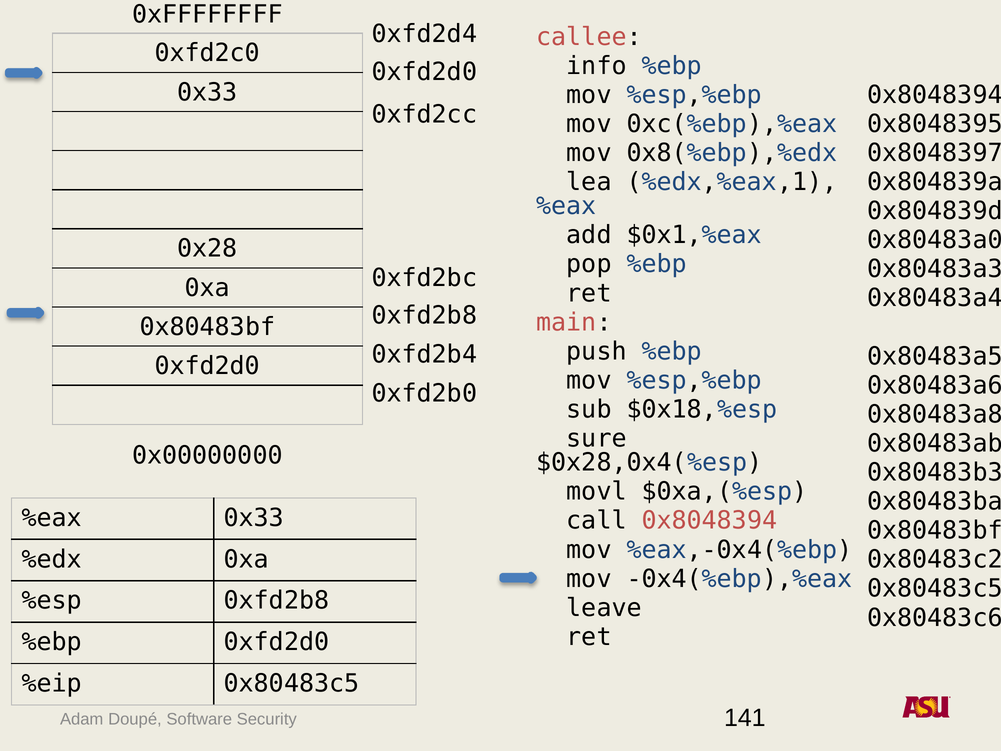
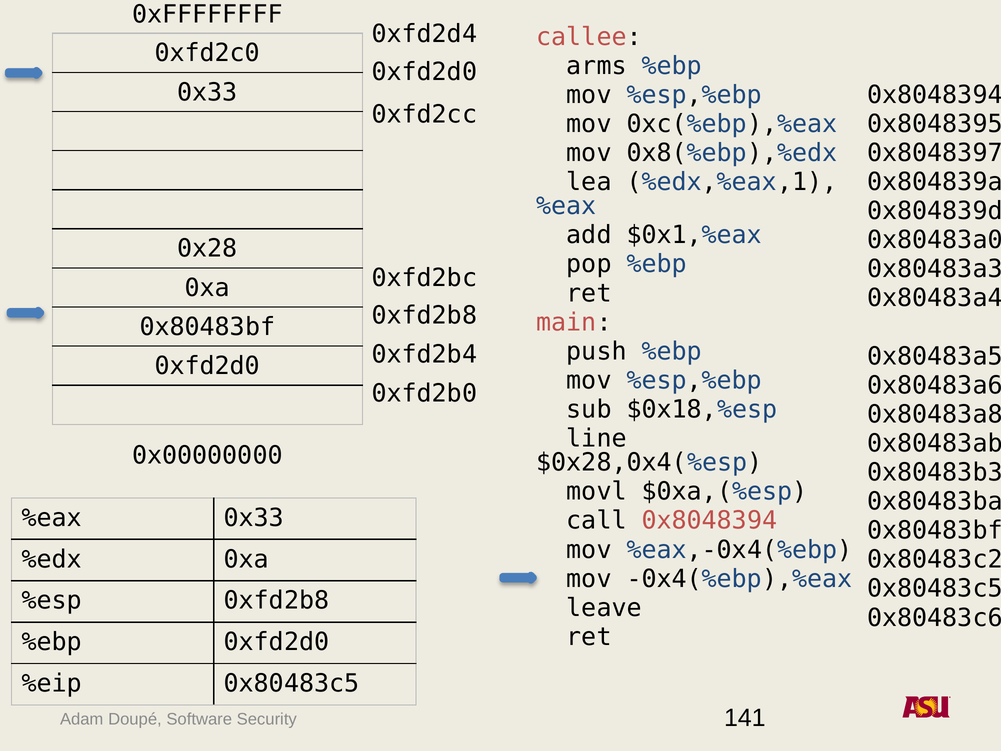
info: info -> arms (597, 66)
sure: sure -> line (597, 438)
